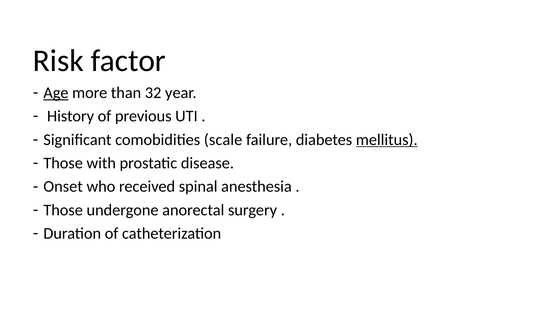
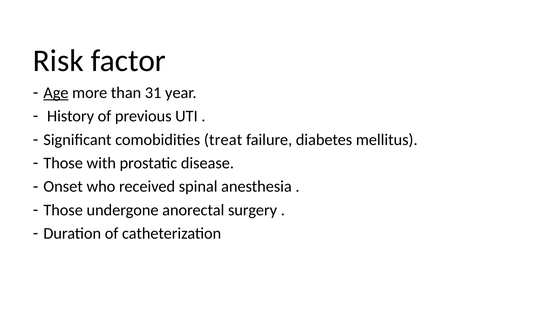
32: 32 -> 31 (153, 93)
scale: scale -> treat (223, 139)
mellitus underline: present -> none (387, 139)
